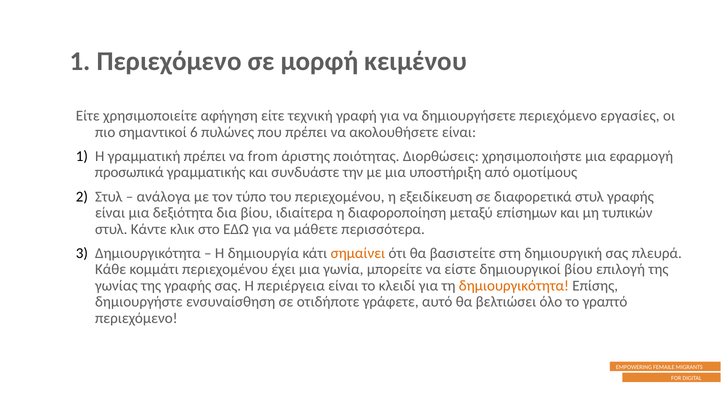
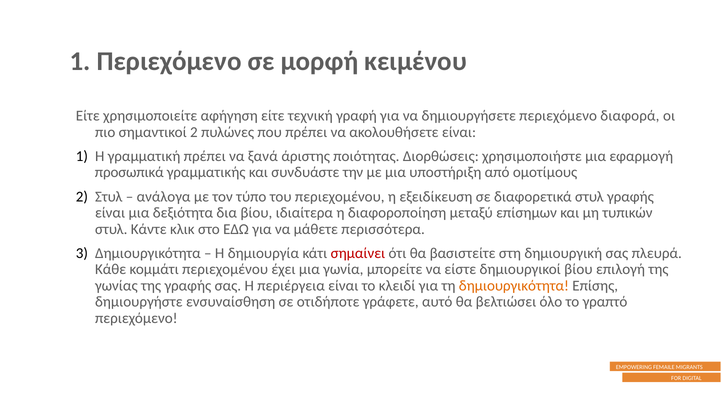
εργασίες: εργασίες -> διαφορά (630, 116)
σημαντικοί 6: 6 -> 2 (194, 132)
from: from -> ξανά (263, 156)
σημαίνει colour: orange -> red (358, 253)
